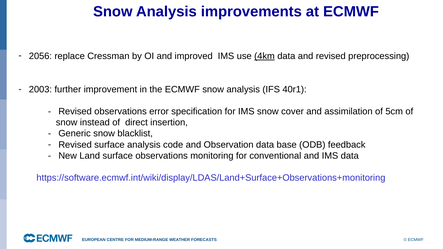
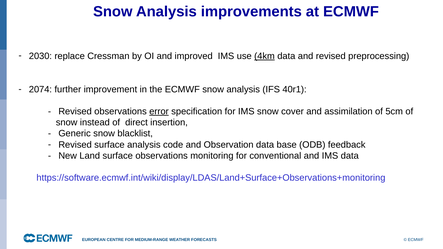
2056: 2056 -> 2030 (40, 56)
2003: 2003 -> 2074 (40, 89)
error underline: none -> present (159, 112)
